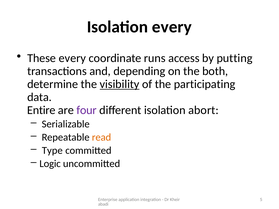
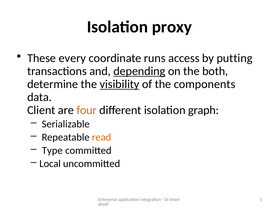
Isolation every: every -> proxy (172, 27)
depending underline: none -> present (139, 71)
participating: participating -> components (205, 84)
Entire: Entire -> Client (41, 110)
four colour: purple -> orange (87, 110)
abort: abort -> graph (204, 110)
Logic: Logic -> Local (50, 164)
